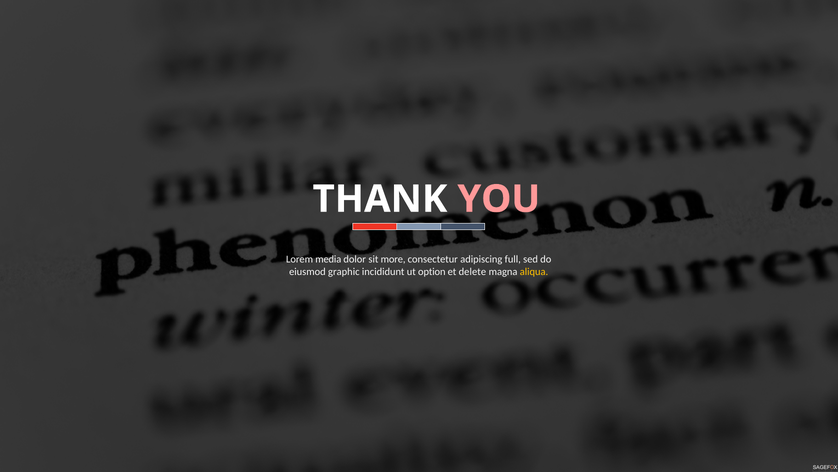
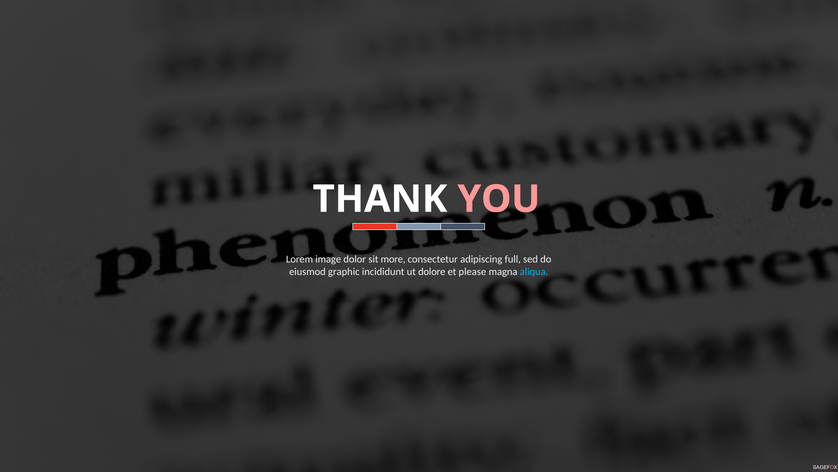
media: media -> image (328, 259)
option: option -> dolore (432, 271)
delete: delete -> please (472, 271)
aliqua colour: yellow -> light blue (534, 271)
